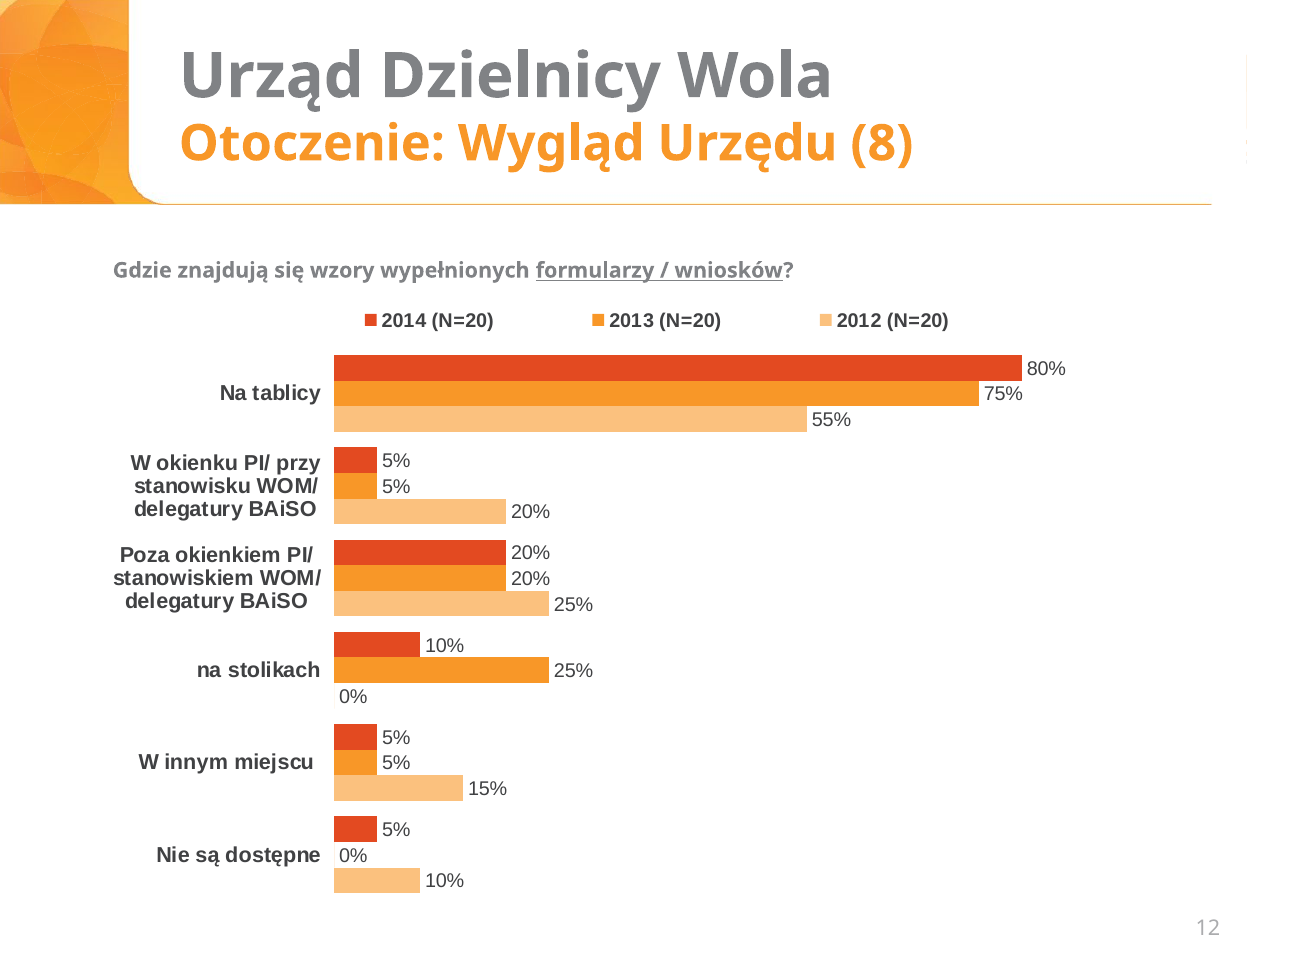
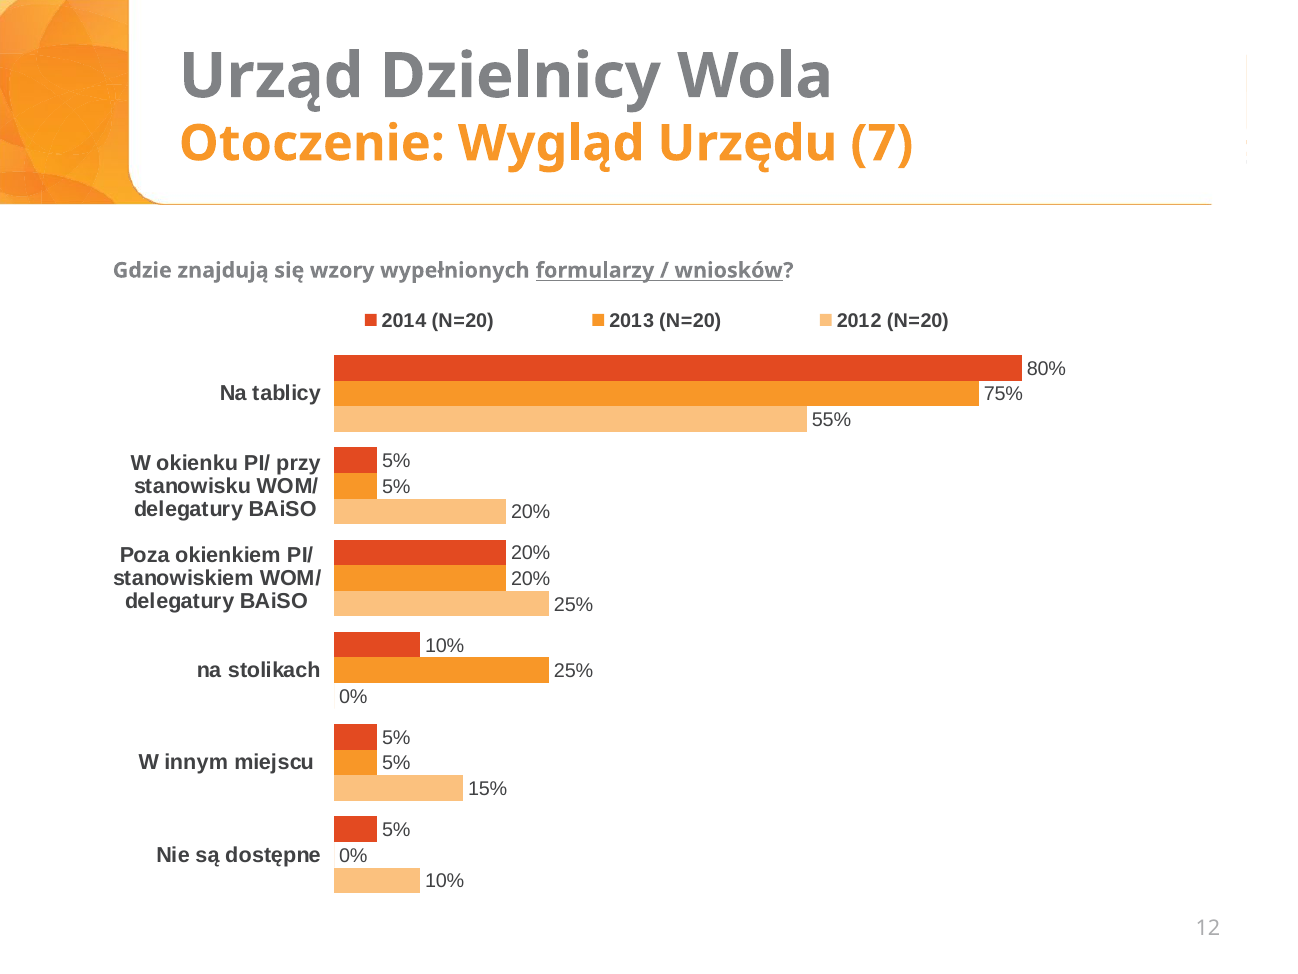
8: 8 -> 7 (882, 144)
